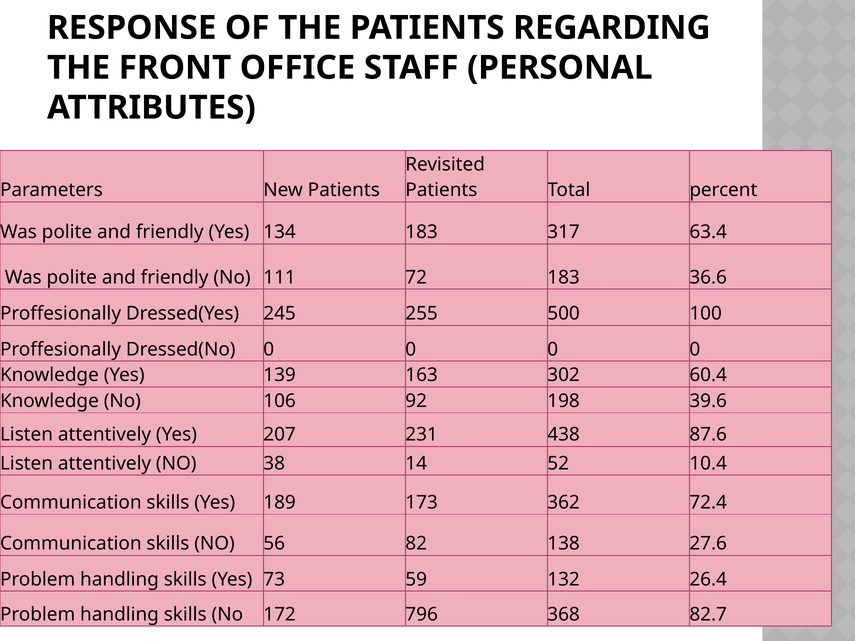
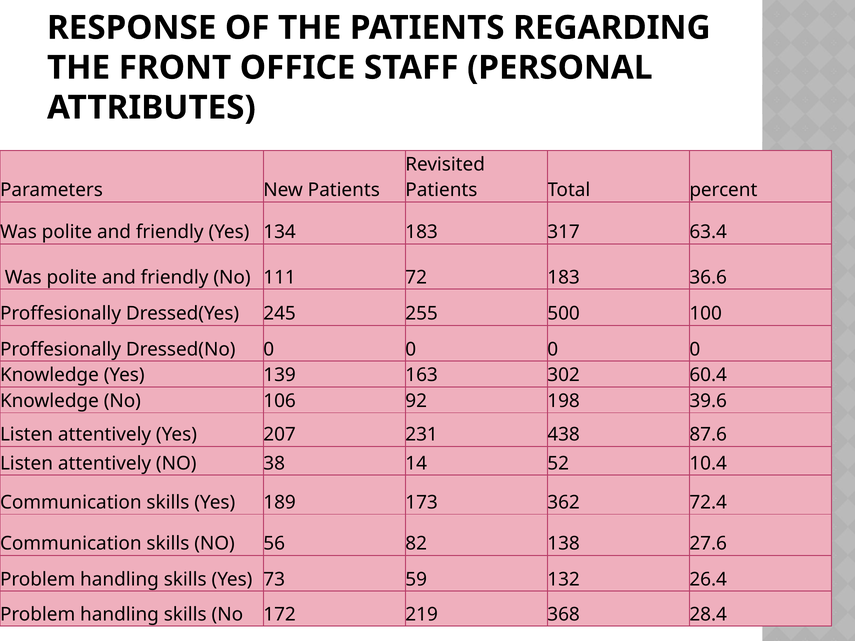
796: 796 -> 219 (422, 614)
82.7: 82.7 -> 28.4 (708, 614)
